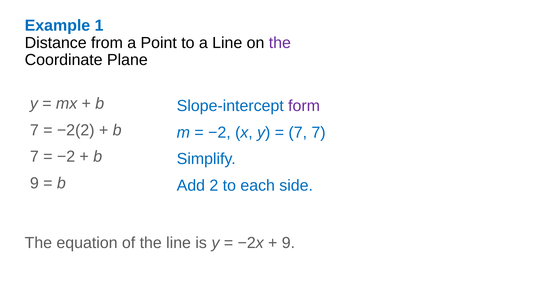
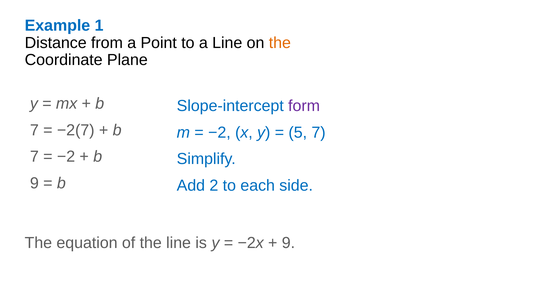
the colour: purple -> orange (280, 43)
−2(2: −2(2 -> −2(7 (76, 130)
7: 7 -> 5 (298, 132)
